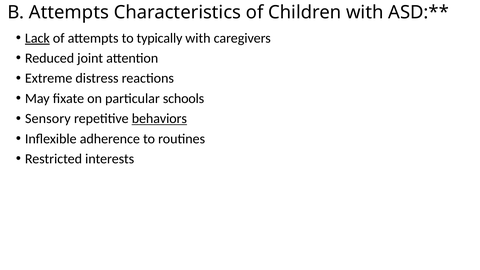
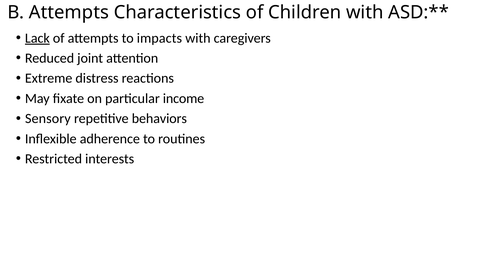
typically: typically -> impacts (159, 38)
schools: schools -> income (184, 98)
behaviors underline: present -> none (159, 119)
